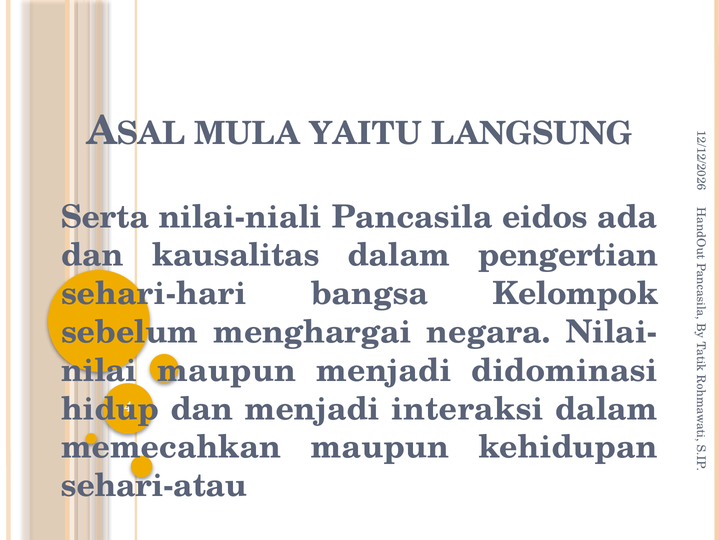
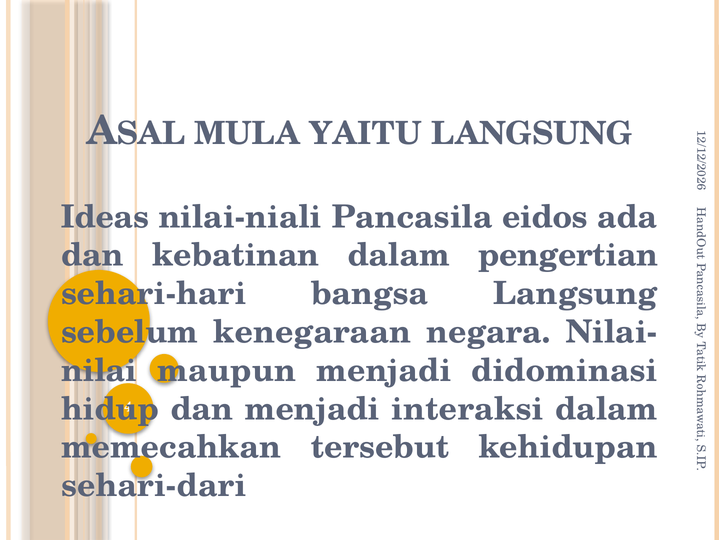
Serta: Serta -> Ideas (105, 217)
kausalitas: kausalitas -> kebatinan (236, 255)
bangsa Kelompok: Kelompok -> Langsung (575, 293)
menghargai: menghargai -> kenegaraan (312, 332)
memecahkan maupun: maupun -> tersebut (380, 447)
sehari-atau: sehari-atau -> sehari-dari (154, 485)
